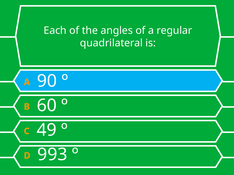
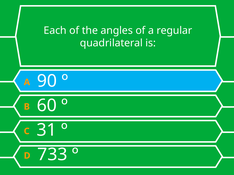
49: 49 -> 31 (47, 130)
993: 993 -> 733 (52, 155)
